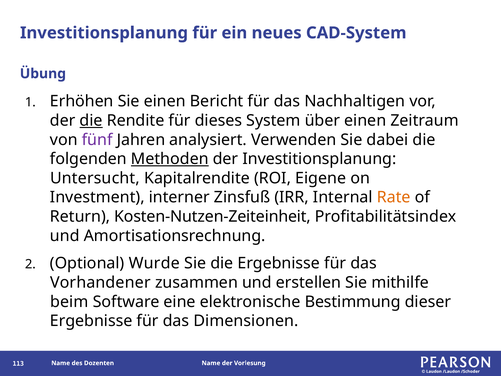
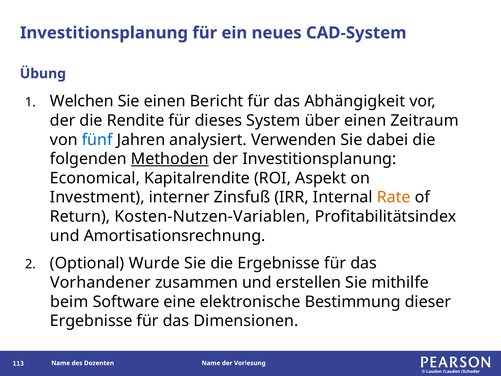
Erhöhen: Erhöhen -> Welchen (82, 101)
Nachhaltigen: Nachhaltigen -> Abhängigkeit (355, 101)
die underline: present -> none (91, 120)
fünf colour: purple -> blue (97, 140)
Untersucht: Untersucht -> Economical (95, 178)
Eigene: Eigene -> Aspekt (321, 178)
Kosten-Nutzen-Zeiteinheit: Kosten-Nutzen-Zeiteinheit -> Kosten-Nutzen-Variablen (212, 216)
